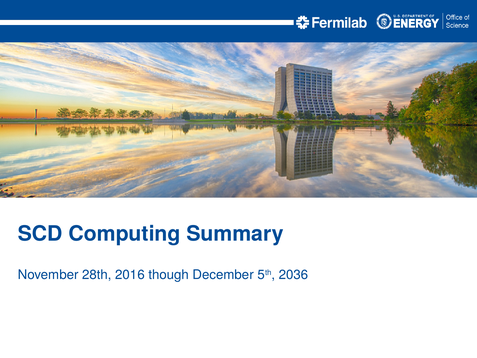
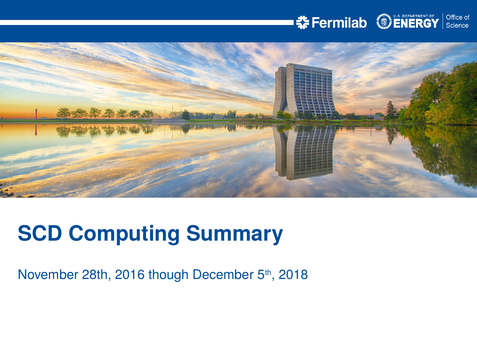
2036: 2036 -> 2018 (294, 274)
